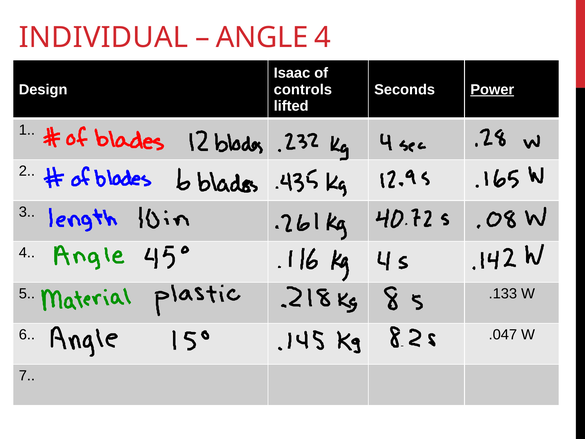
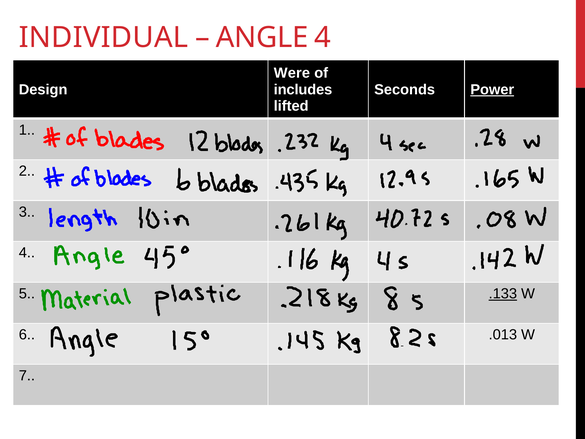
Isaac: Isaac -> Were (292, 73)
controls: controls -> includes (303, 89)
.133 underline: none -> present (503, 294)
.047: .047 -> .013 (503, 335)
